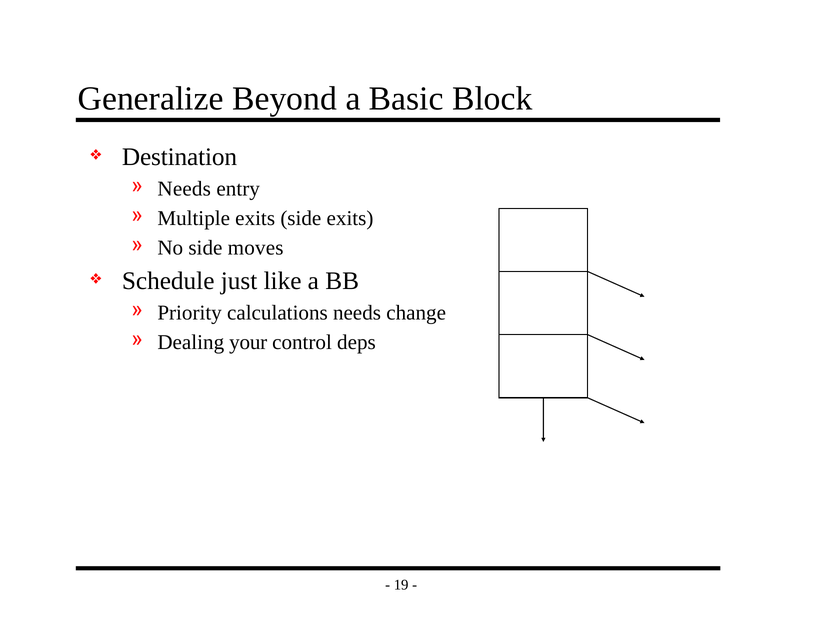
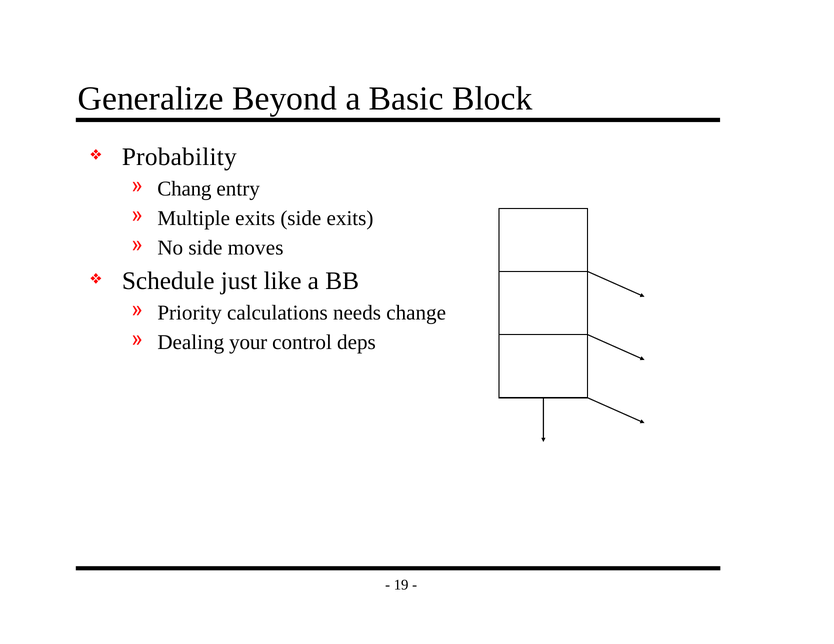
Destination: Destination -> Probability (179, 157)
Needs: Needs -> Chang (184, 189)
